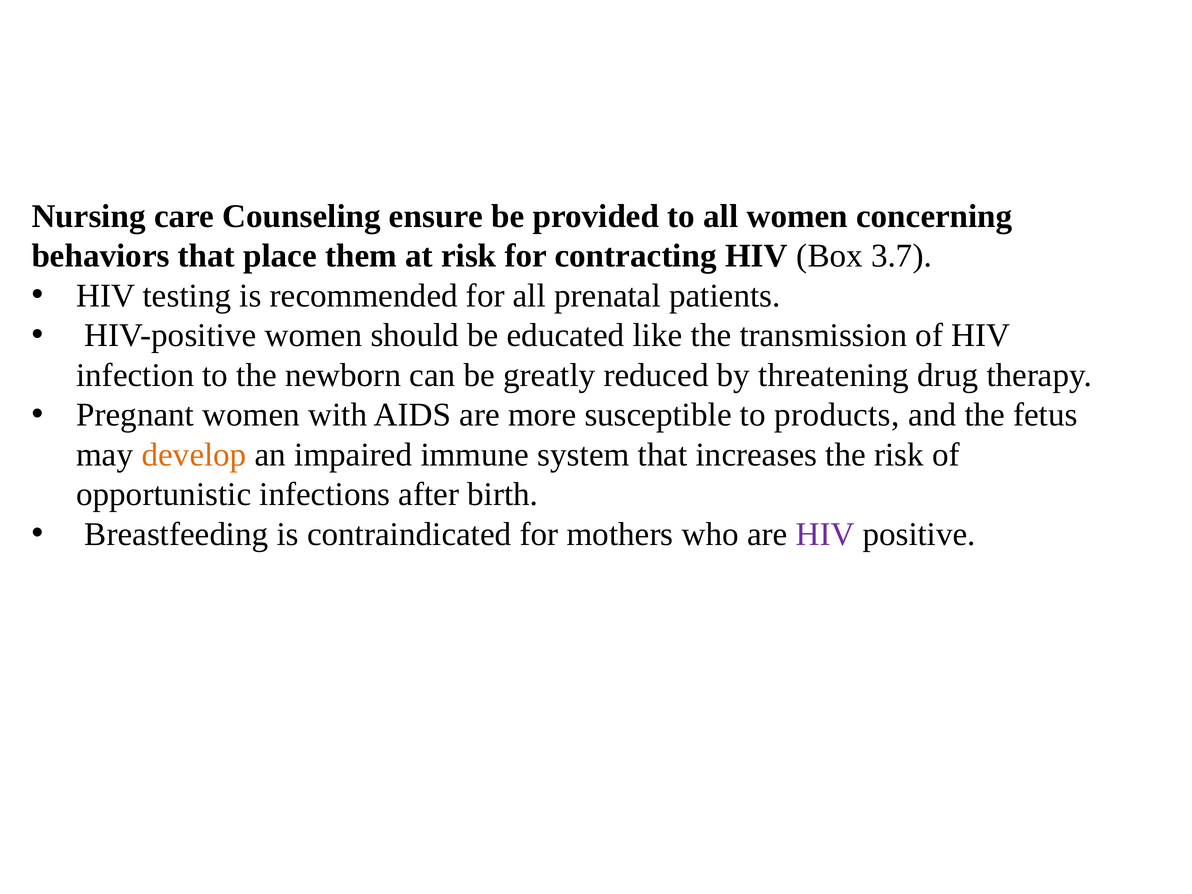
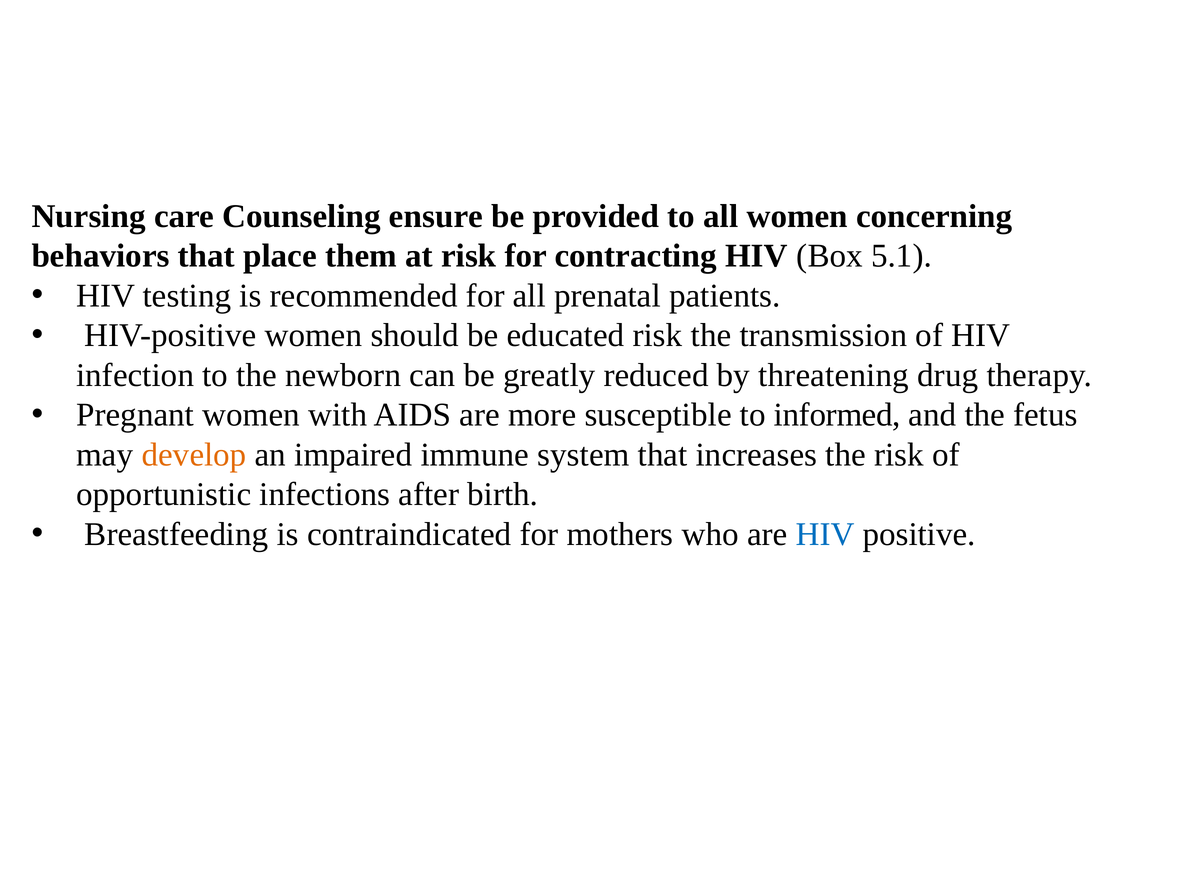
3.7: 3.7 -> 5.1 (901, 256)
educated like: like -> risk (658, 336)
products: products -> informed (837, 415)
HIV colour: purple -> blue (825, 534)
